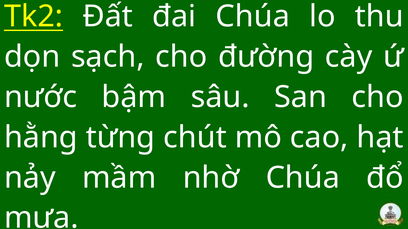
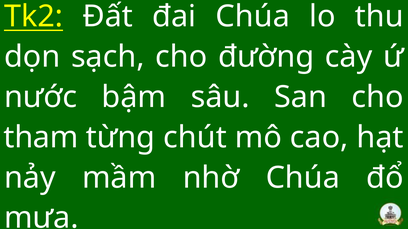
hằng: hằng -> tham (41, 138)
